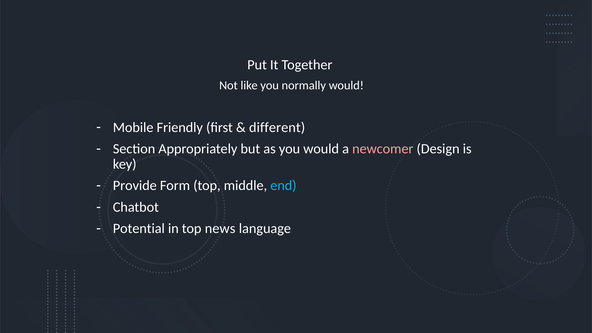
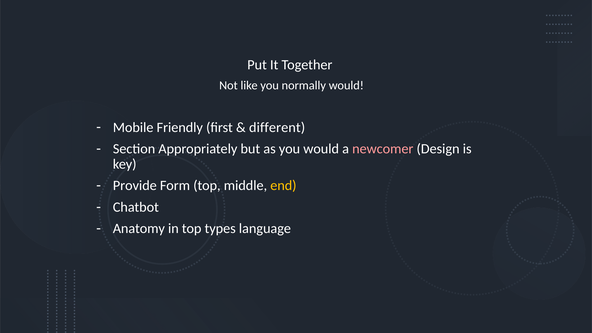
end colour: light blue -> yellow (283, 186)
Potential: Potential -> Anatomy (139, 229)
news: news -> types (220, 229)
